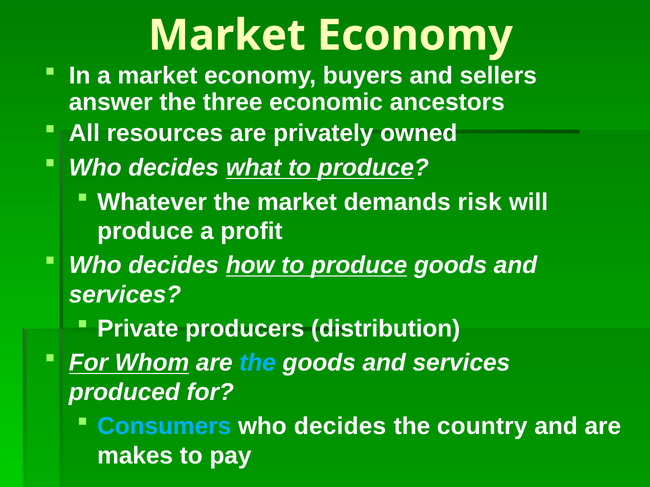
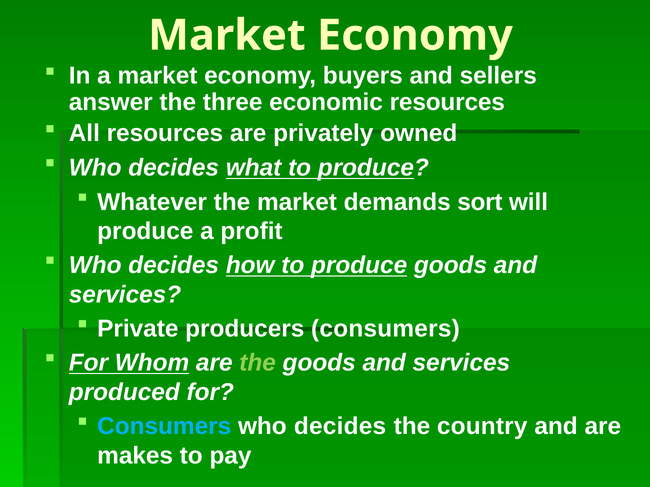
economic ancestors: ancestors -> resources (447, 102)
risk: risk -> sort (480, 202)
producers distribution: distribution -> consumers (385, 329)
the colour: light blue -> light green (258, 363)
